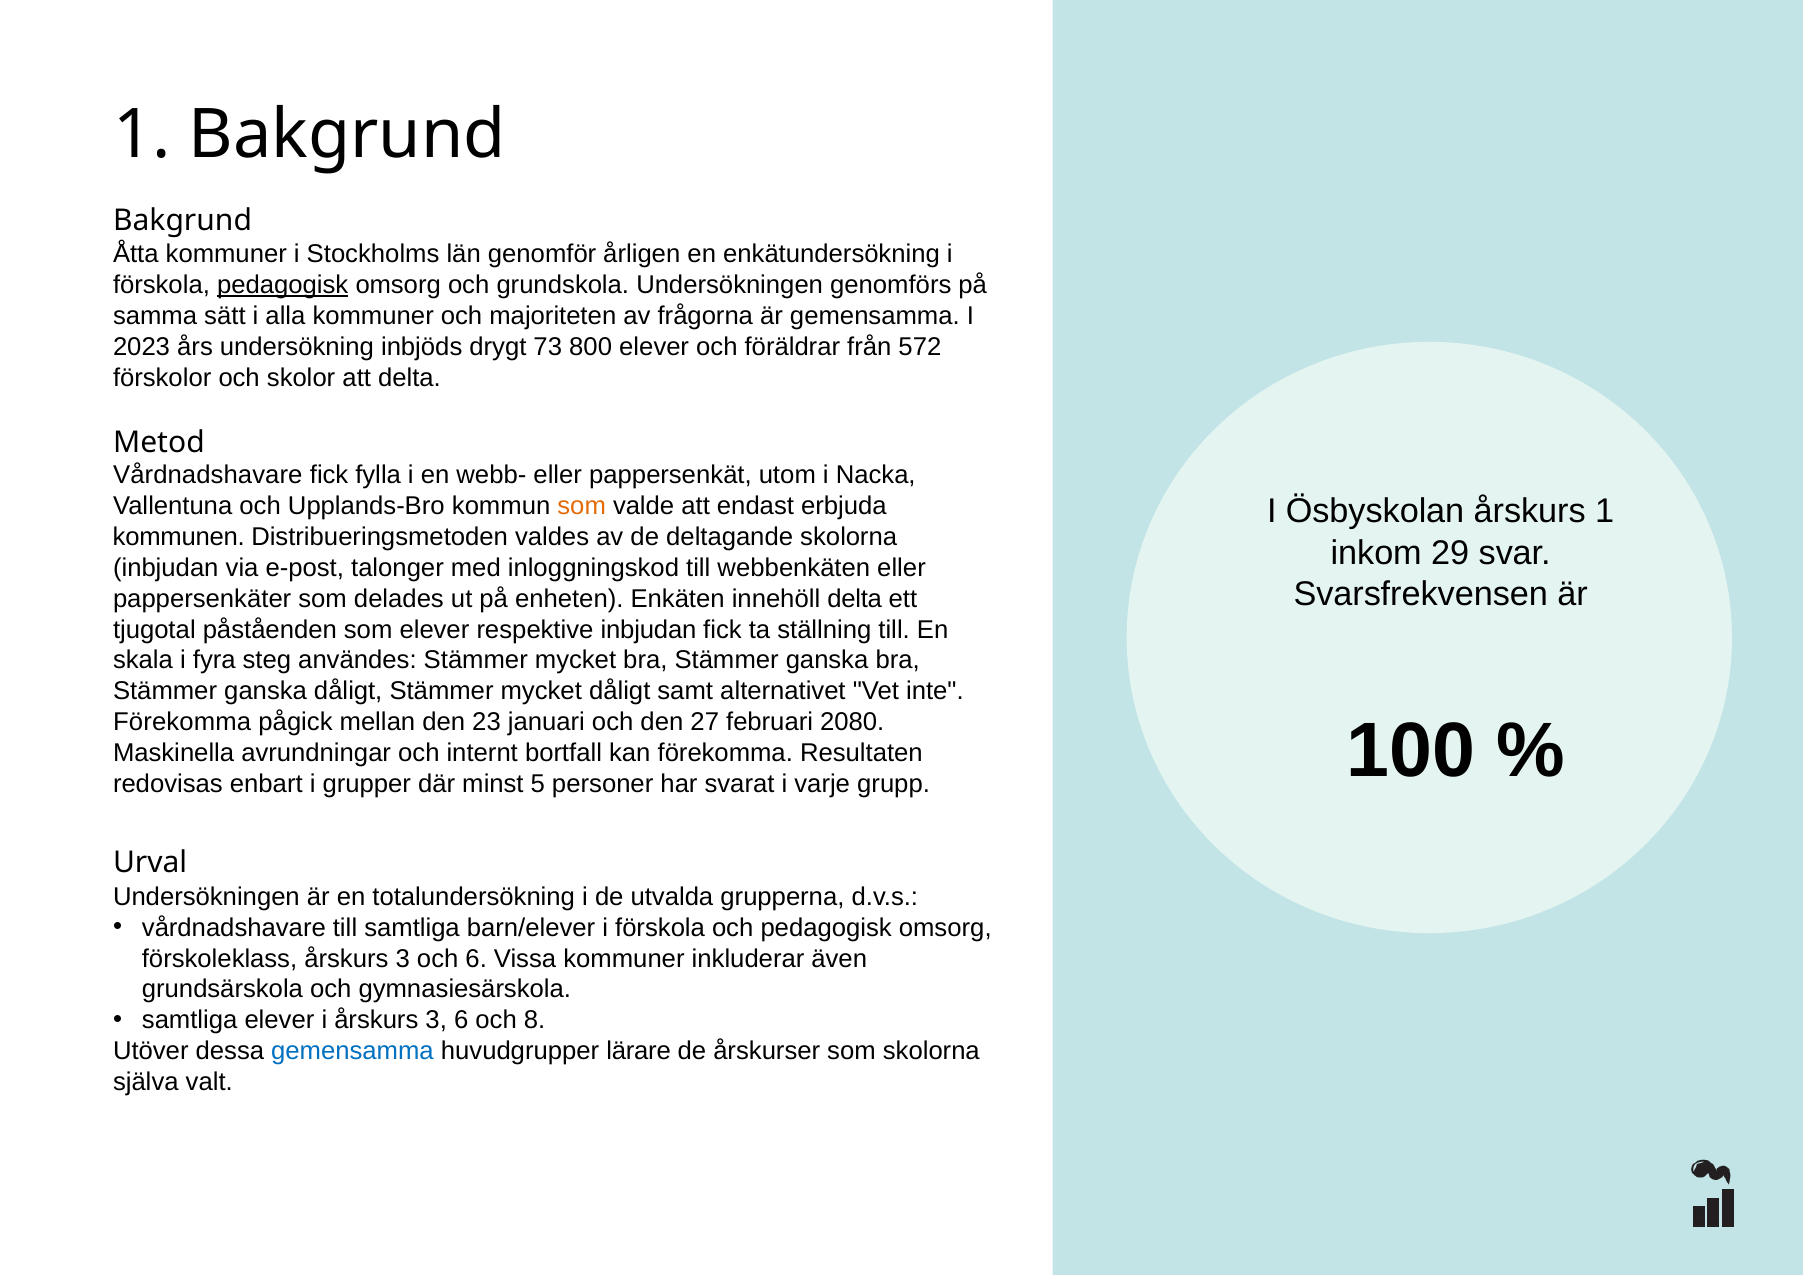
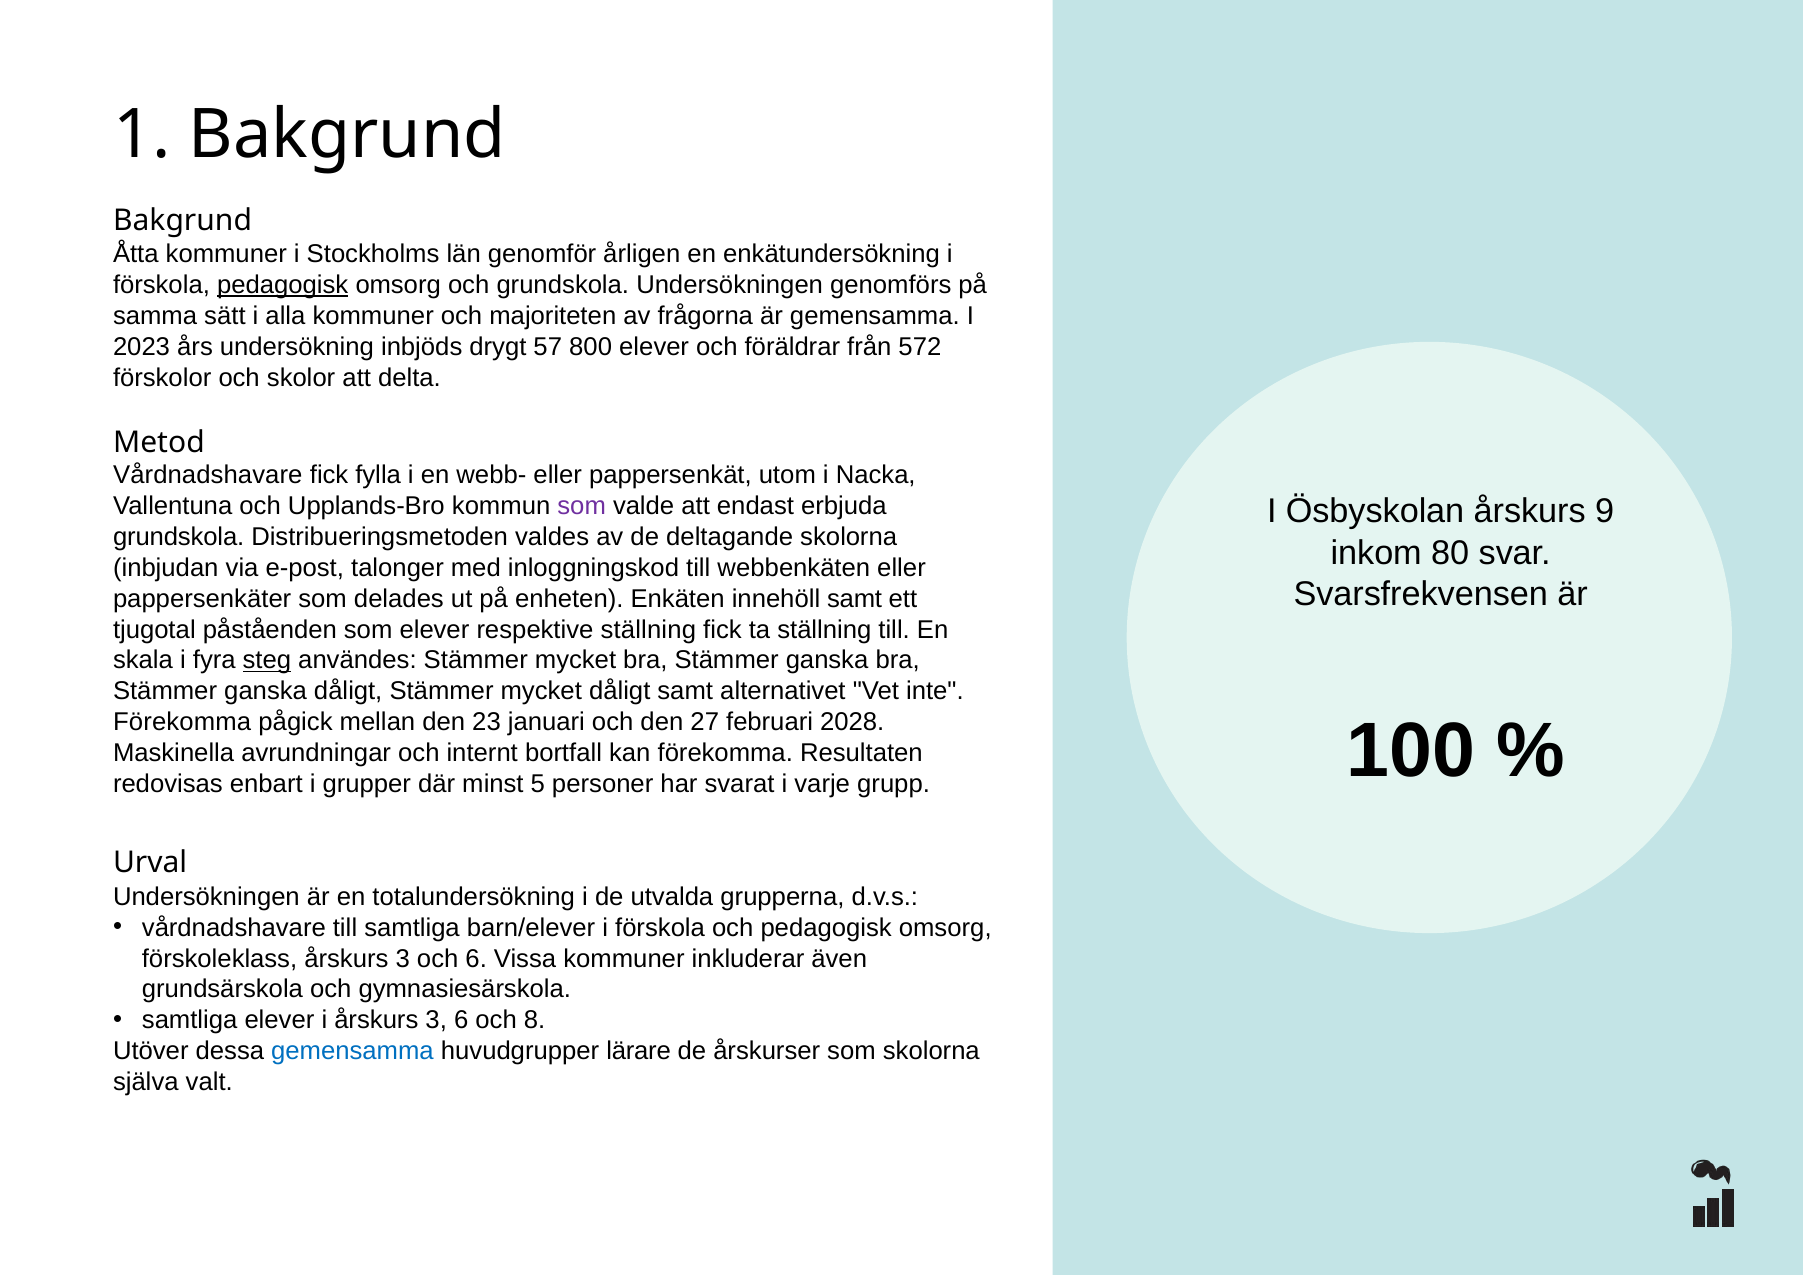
73: 73 -> 57 (548, 347)
som colour: orange -> purple (582, 506)
årskurs 1: 1 -> 9 (1605, 512)
kommunen: kommunen -> grundskola (179, 537)
29: 29 -> 80 (1450, 553)
innehöll delta: delta -> samt (855, 599)
respektive inbjudan: inbjudan -> ställning (648, 630)
steg underline: none -> present (267, 660)
2080: 2080 -> 2028 (852, 722)
